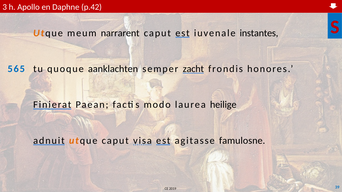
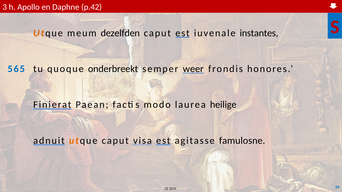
narrarent: narrarent -> dezelfden (120, 33)
aanklachten: aanklachten -> onderbreekt (113, 69)
zacht: zacht -> weer (193, 69)
